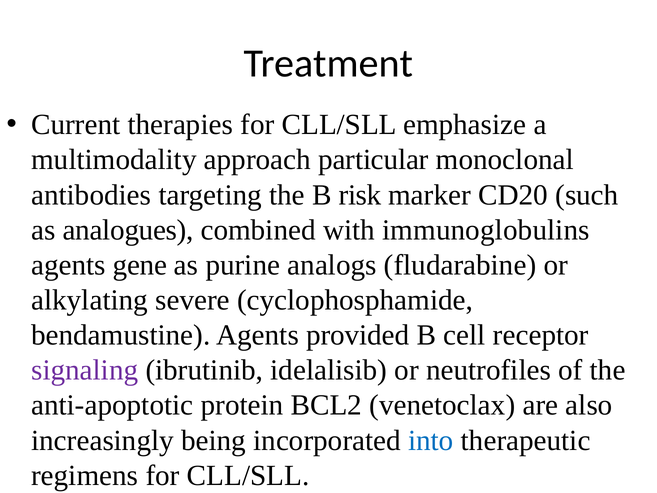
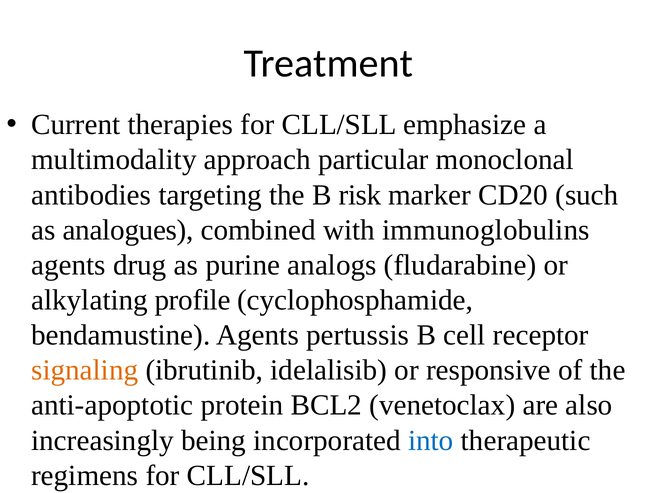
gene: gene -> drug (140, 265)
severe: severe -> profile (193, 300)
provided: provided -> pertussis (358, 335)
signaling colour: purple -> orange (85, 370)
neutrofiles: neutrofiles -> responsive (489, 370)
